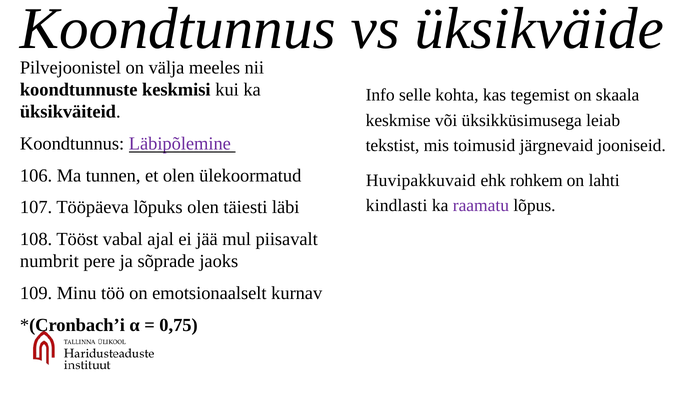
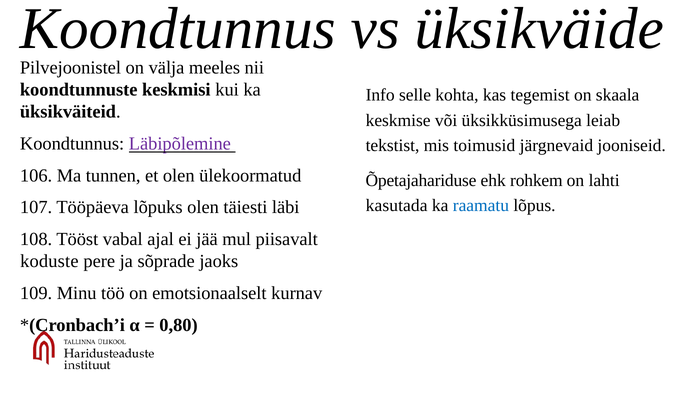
Huvipakkuvaid: Huvipakkuvaid -> Õpetajahariduse (421, 180)
kindlasti: kindlasti -> kasutada (397, 206)
raamatu colour: purple -> blue (481, 206)
numbrit: numbrit -> koduste (49, 261)
0,75: 0,75 -> 0,80 (179, 325)
